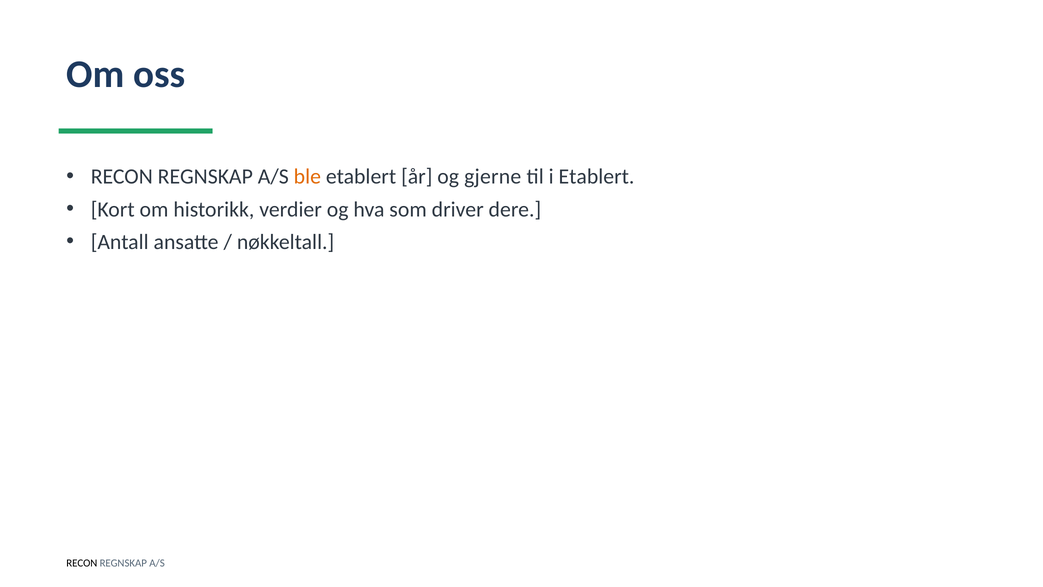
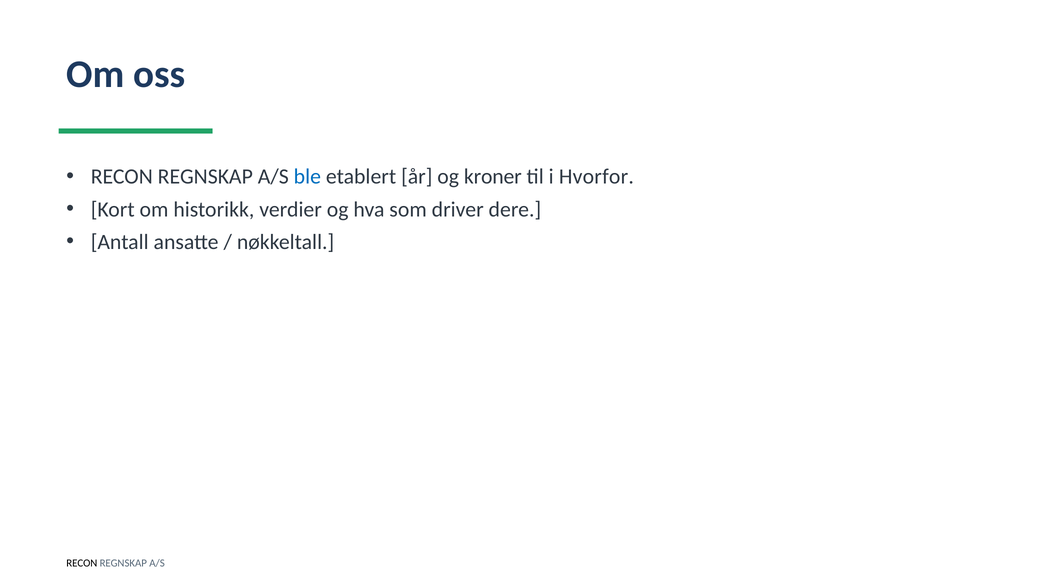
ble colour: orange -> blue (307, 177)
gjerne: gjerne -> kroner (493, 177)
i Etablert: Etablert -> Hvorfor (596, 177)
